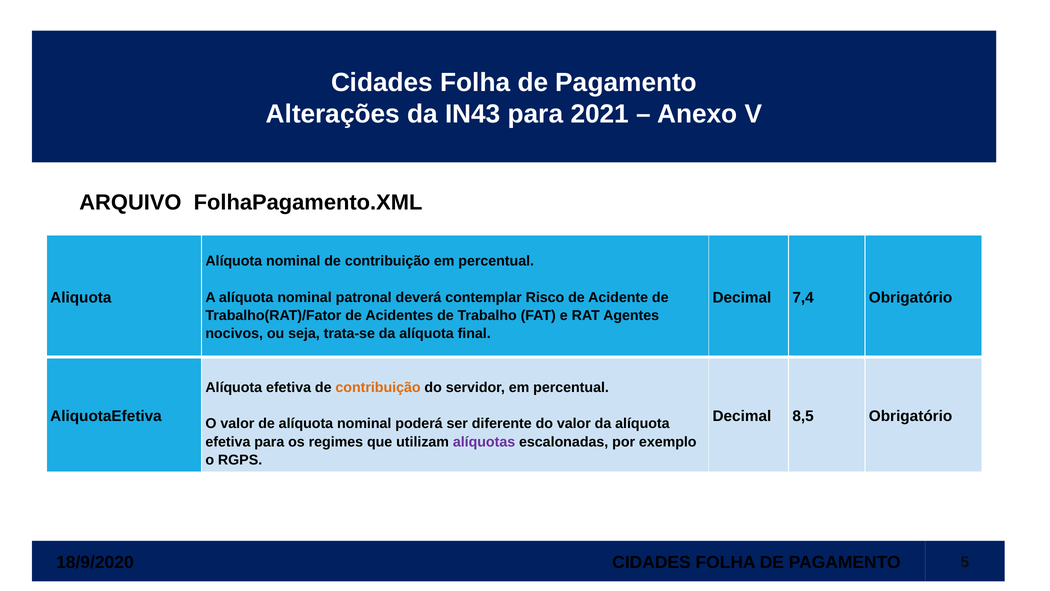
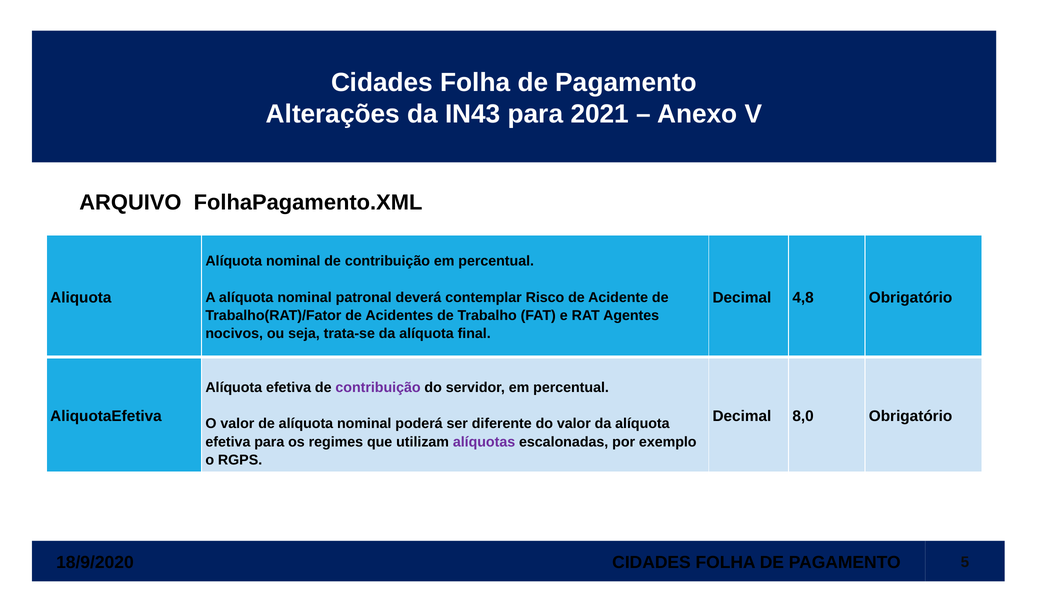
7,4: 7,4 -> 4,8 (803, 297)
contribuição colour: orange -> purple (378, 387)
8,5: 8,5 -> 8,0 (803, 416)
